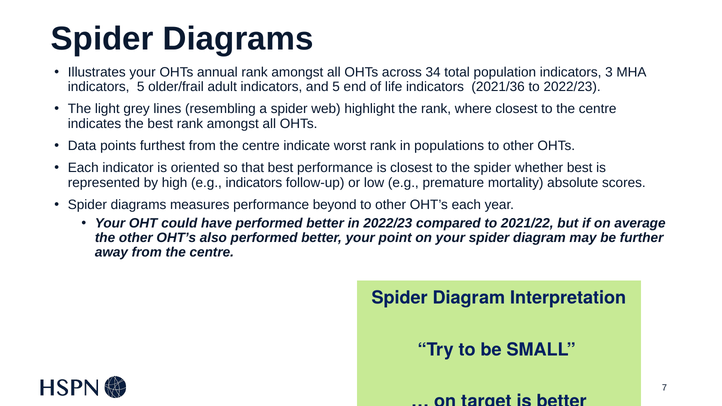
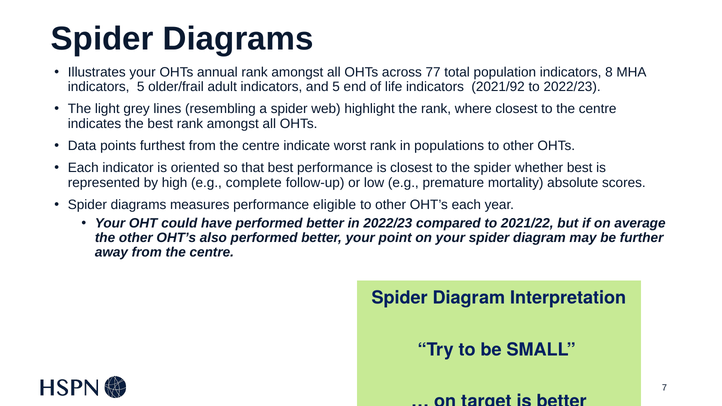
34: 34 -> 77 (433, 72)
3: 3 -> 8 (609, 72)
2021/36: 2021/36 -> 2021/92 (498, 87)
e.g indicators: indicators -> complete (254, 183)
beyond: beyond -> eligible (335, 205)
